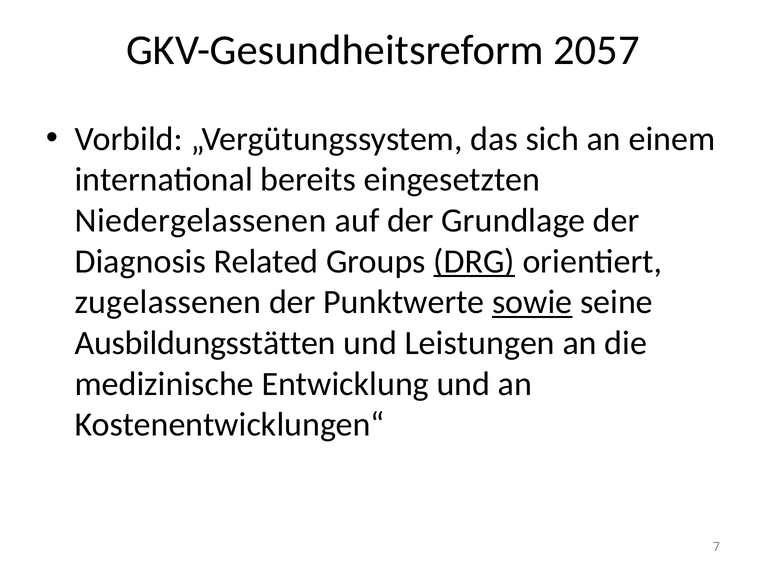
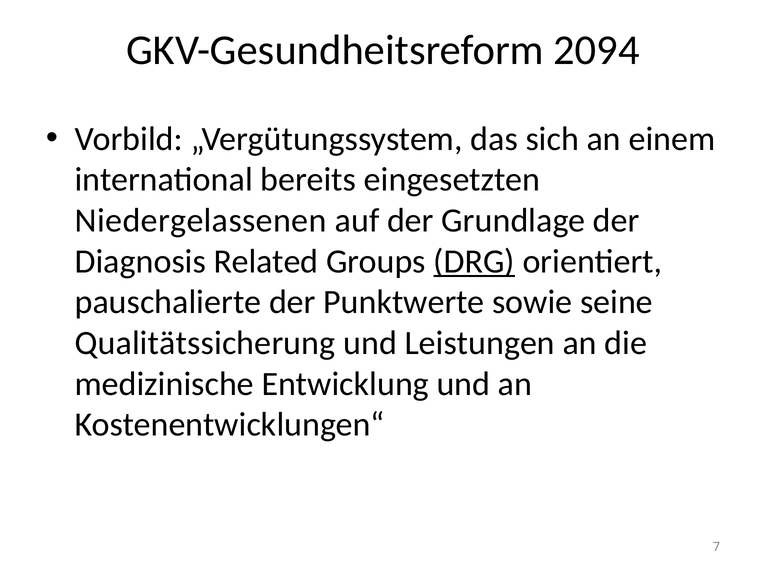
2057: 2057 -> 2094 (597, 50)
zugelassenen: zugelassenen -> pauschalierte (168, 302)
sowie underline: present -> none (532, 302)
Ausbildungsstätten: Ausbildungsstätten -> Qualitätssicherung (205, 343)
